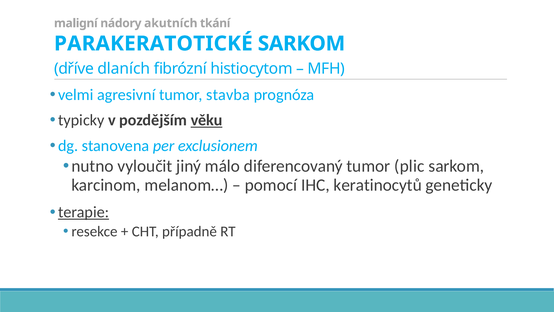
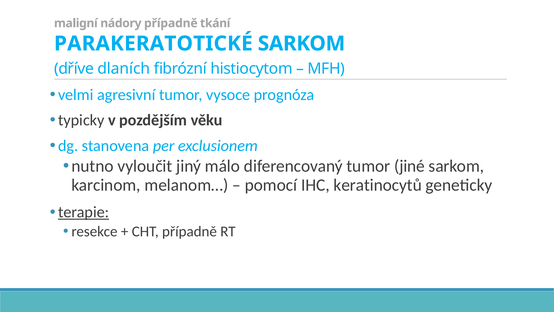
nádory akutních: akutních -> případně (171, 23)
stavba: stavba -> vysoce (228, 95)
věku underline: present -> none (207, 120)
plic: plic -> jiné (410, 166)
